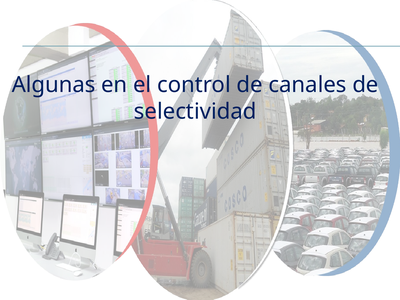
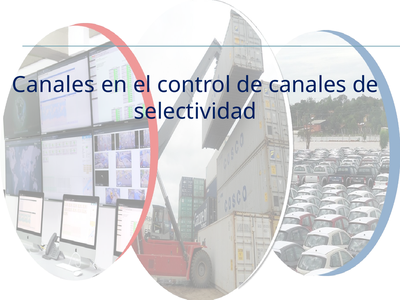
Algunas: Algunas -> Canales (53, 85)
